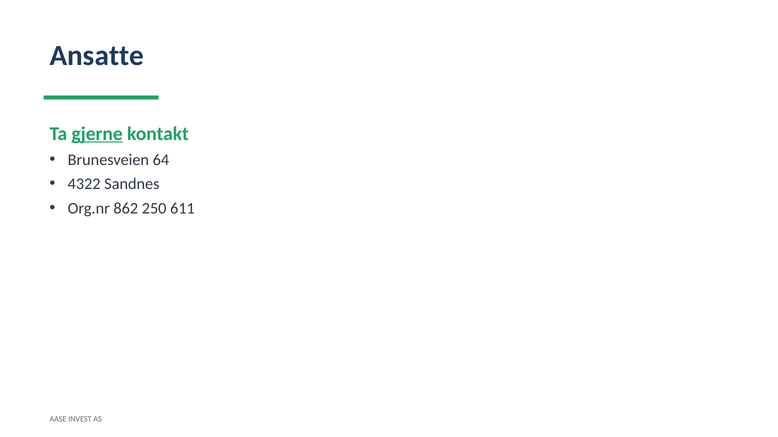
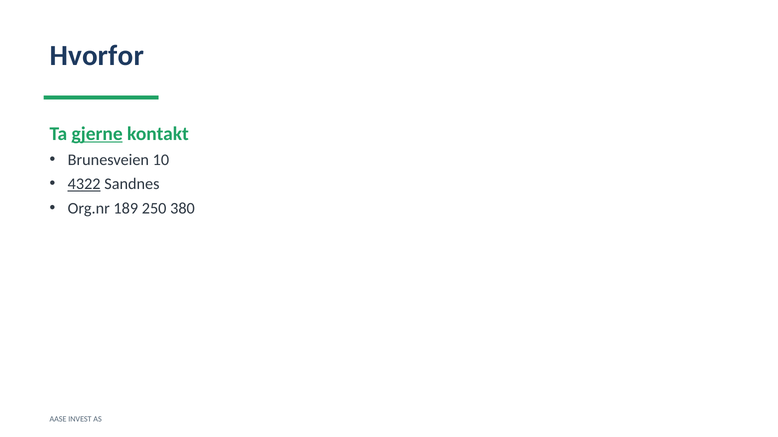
Ansatte: Ansatte -> Hvorfor (97, 56)
64: 64 -> 10 (161, 160)
4322 underline: none -> present (84, 184)
862: 862 -> 189 (126, 209)
611: 611 -> 380 (182, 209)
